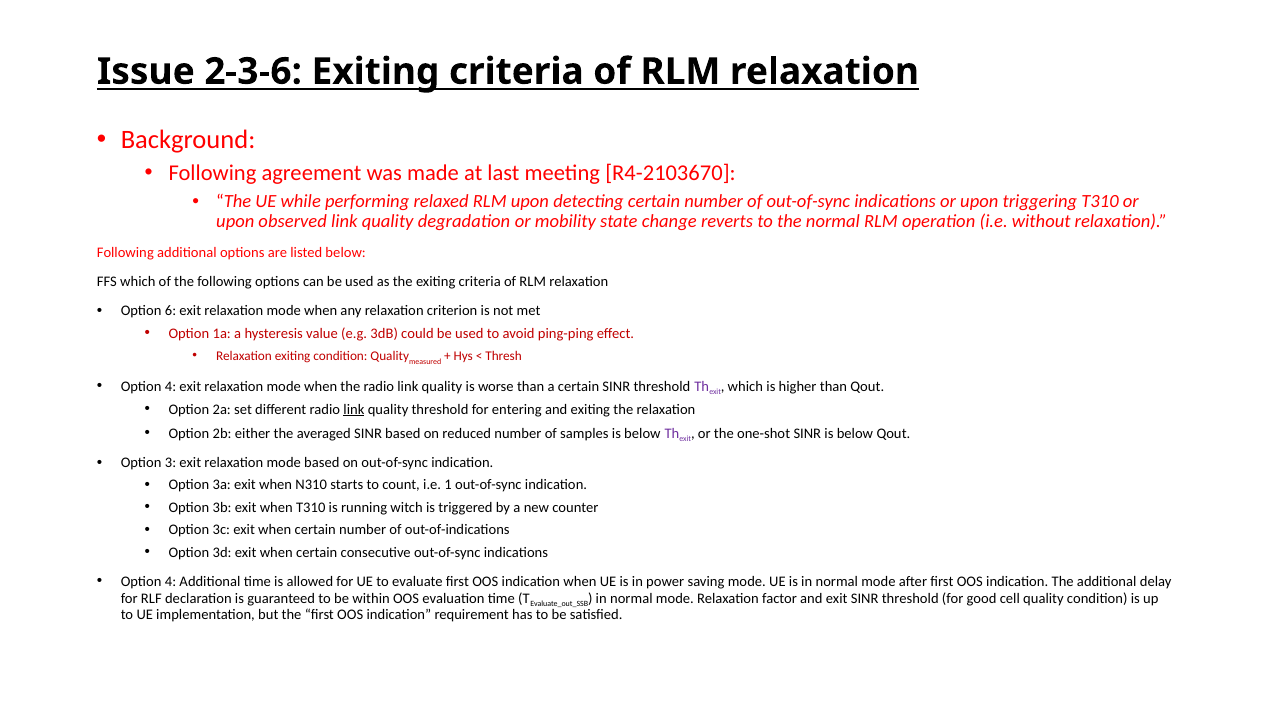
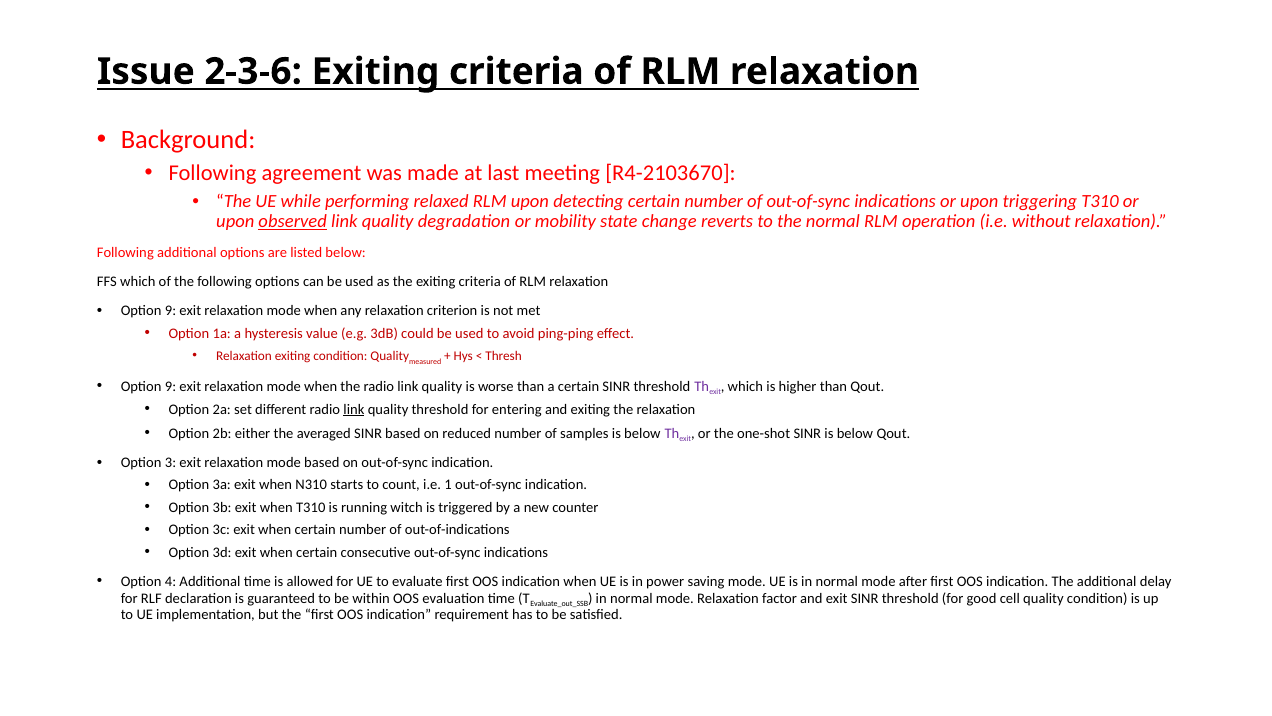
observed underline: none -> present (293, 221)
6: 6 -> 9 (171, 311)
4: 4 -> 9 (171, 386)
